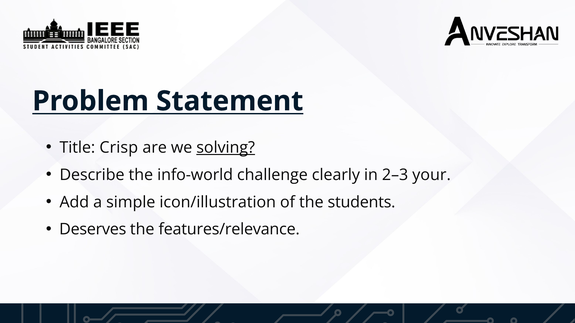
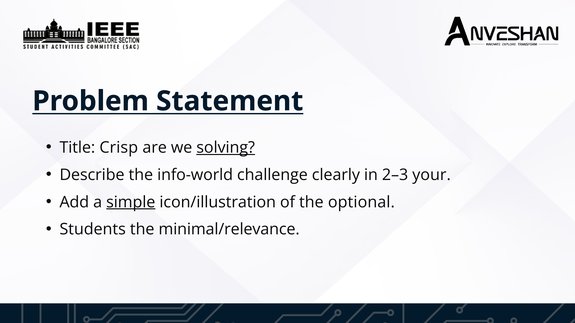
simple underline: none -> present (131, 202)
students: students -> optional (361, 202)
Deserves: Deserves -> Students (93, 230)
features/relevance: features/relevance -> minimal/relevance (229, 230)
